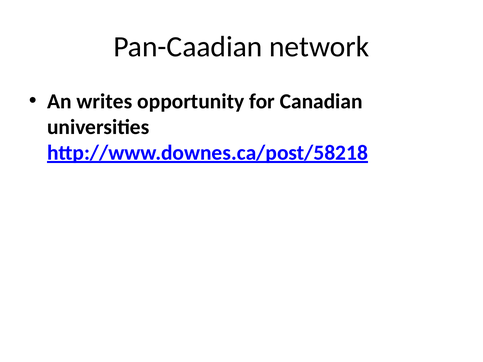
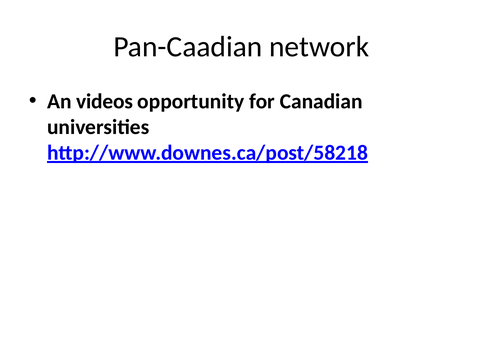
writes: writes -> videos (105, 101)
